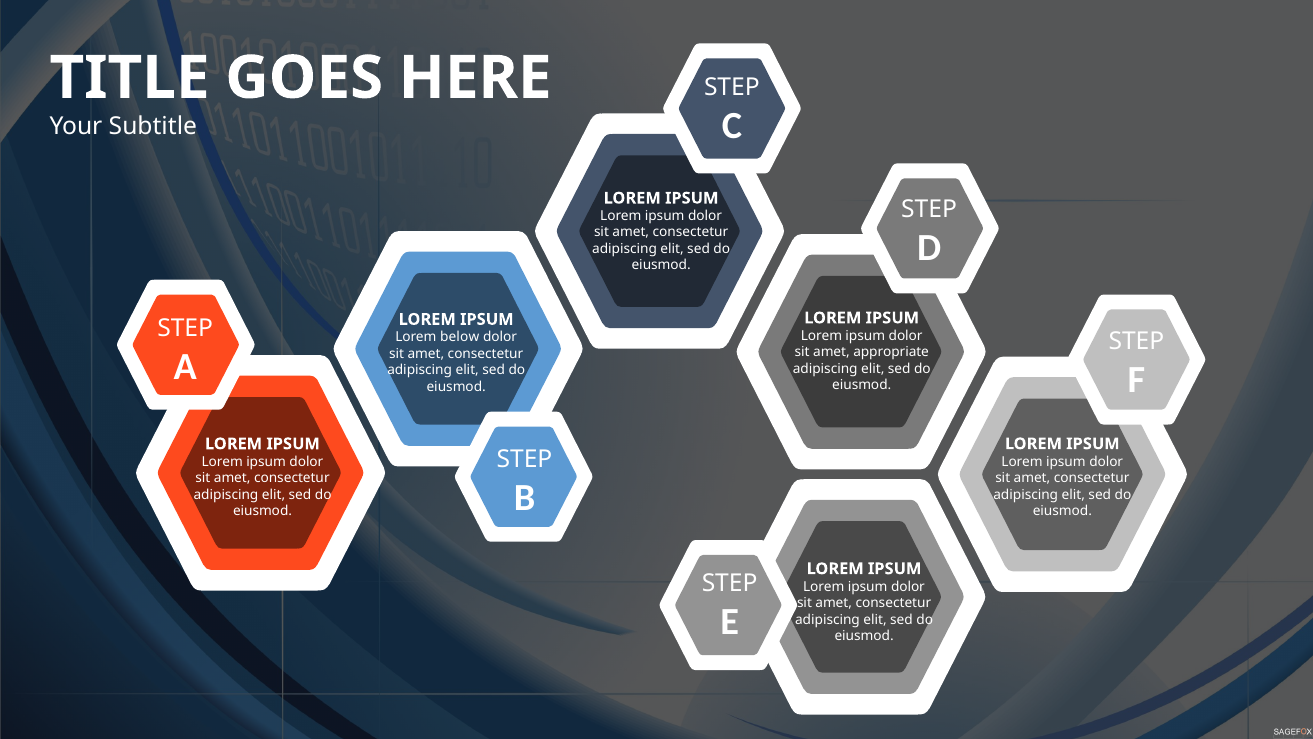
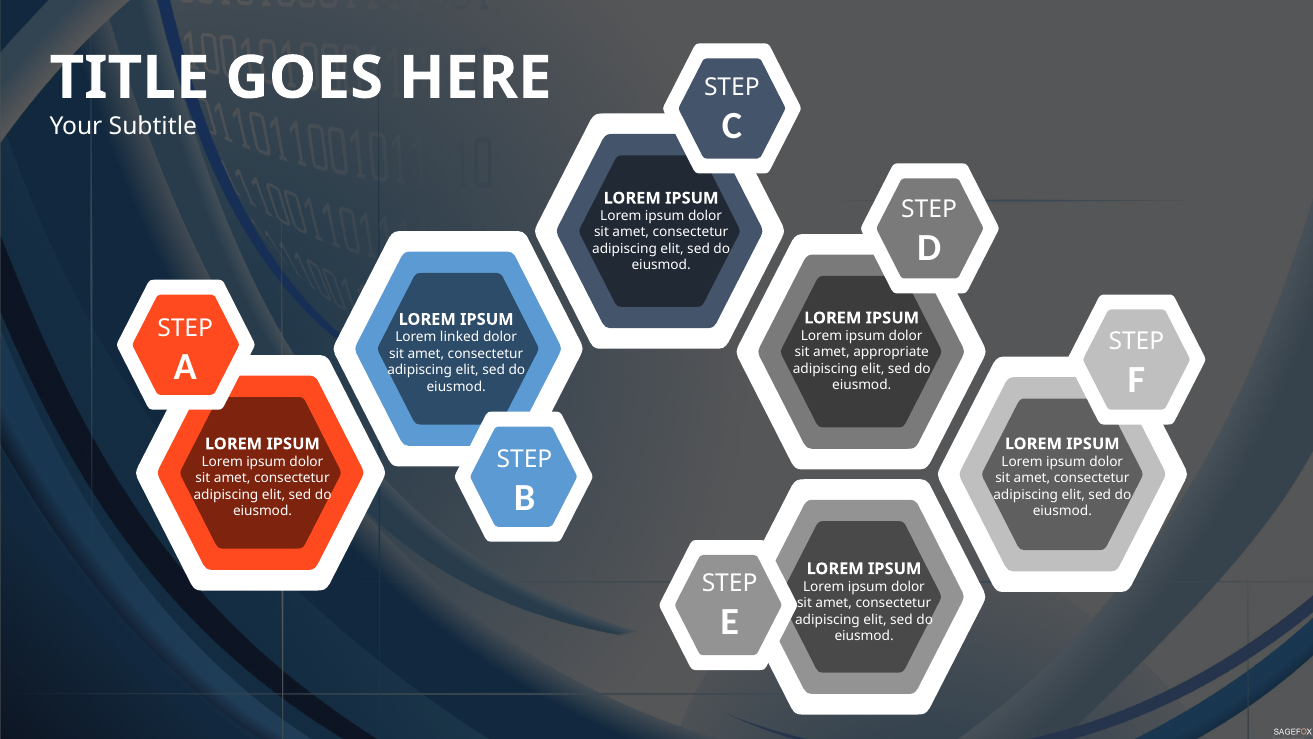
below: below -> linked (460, 337)
